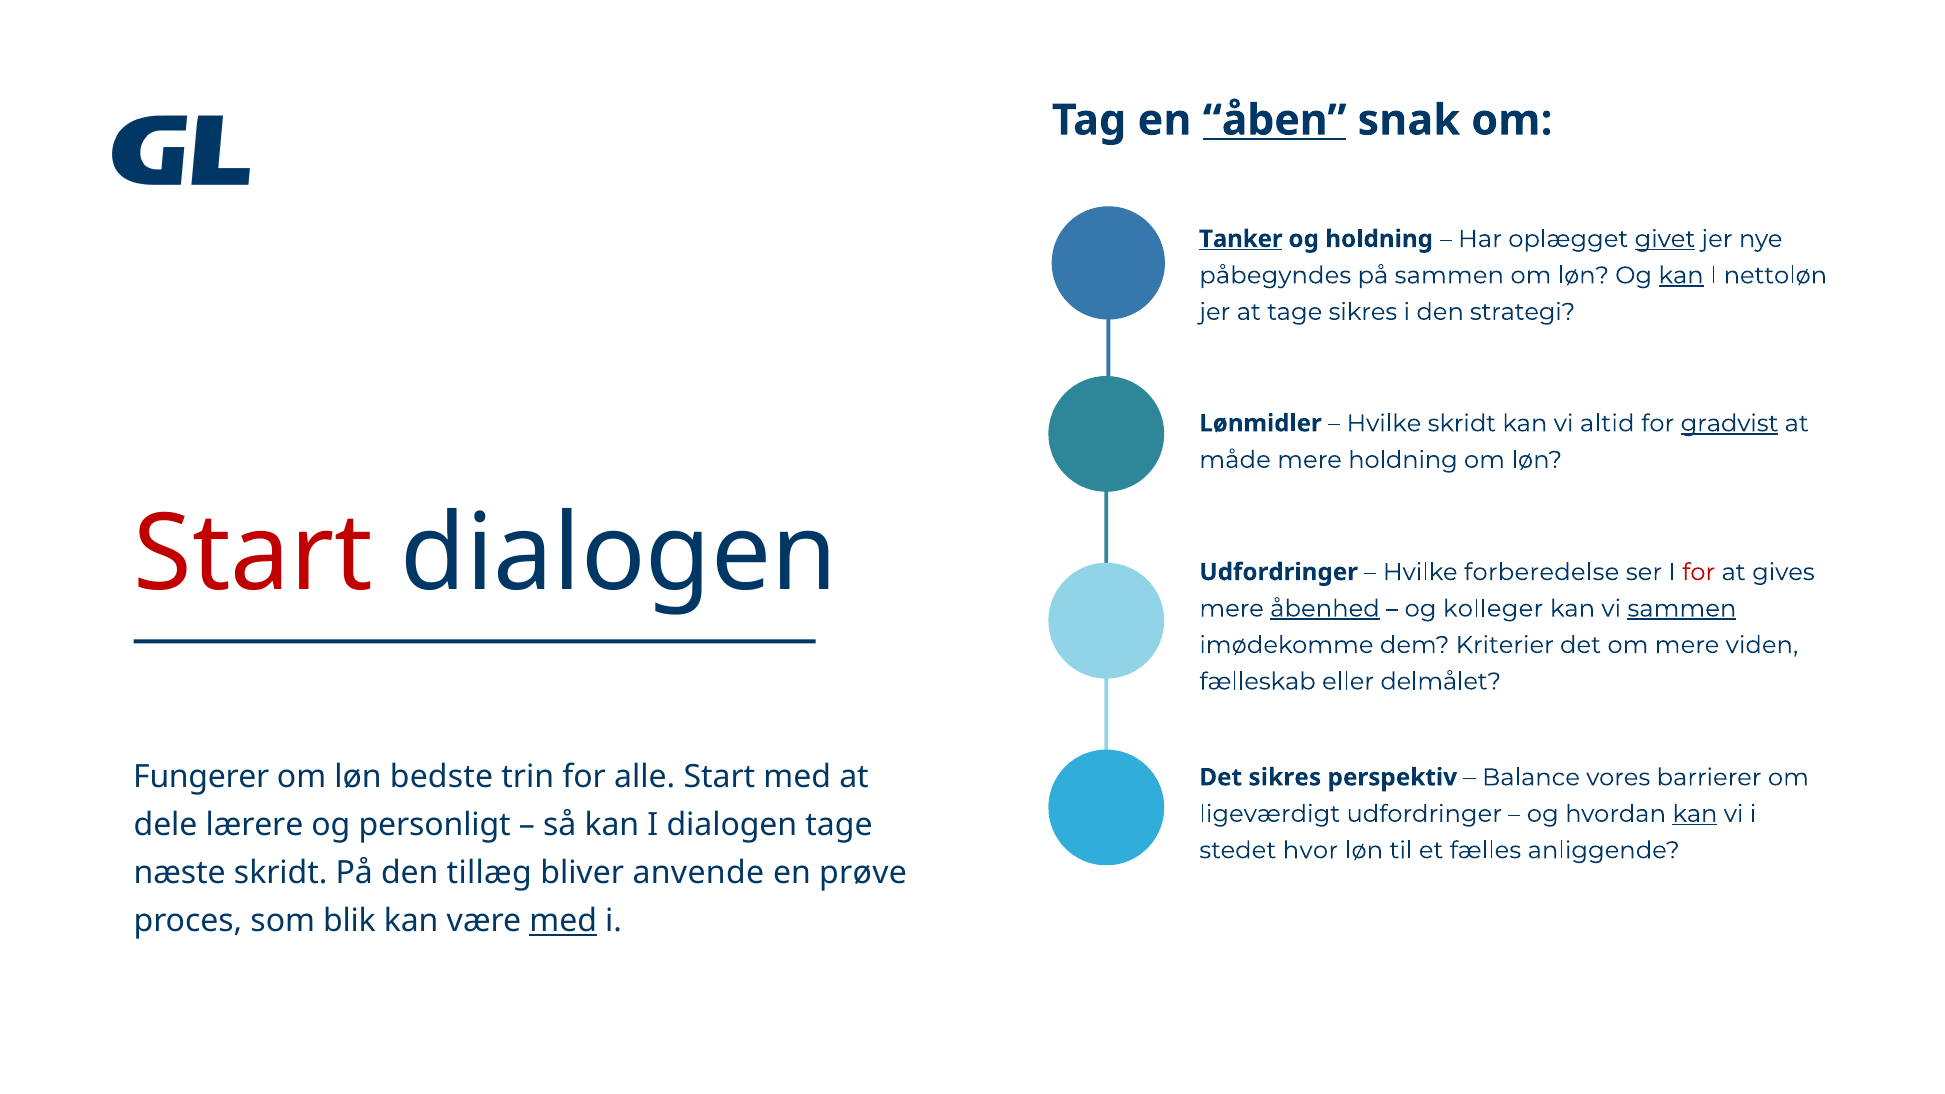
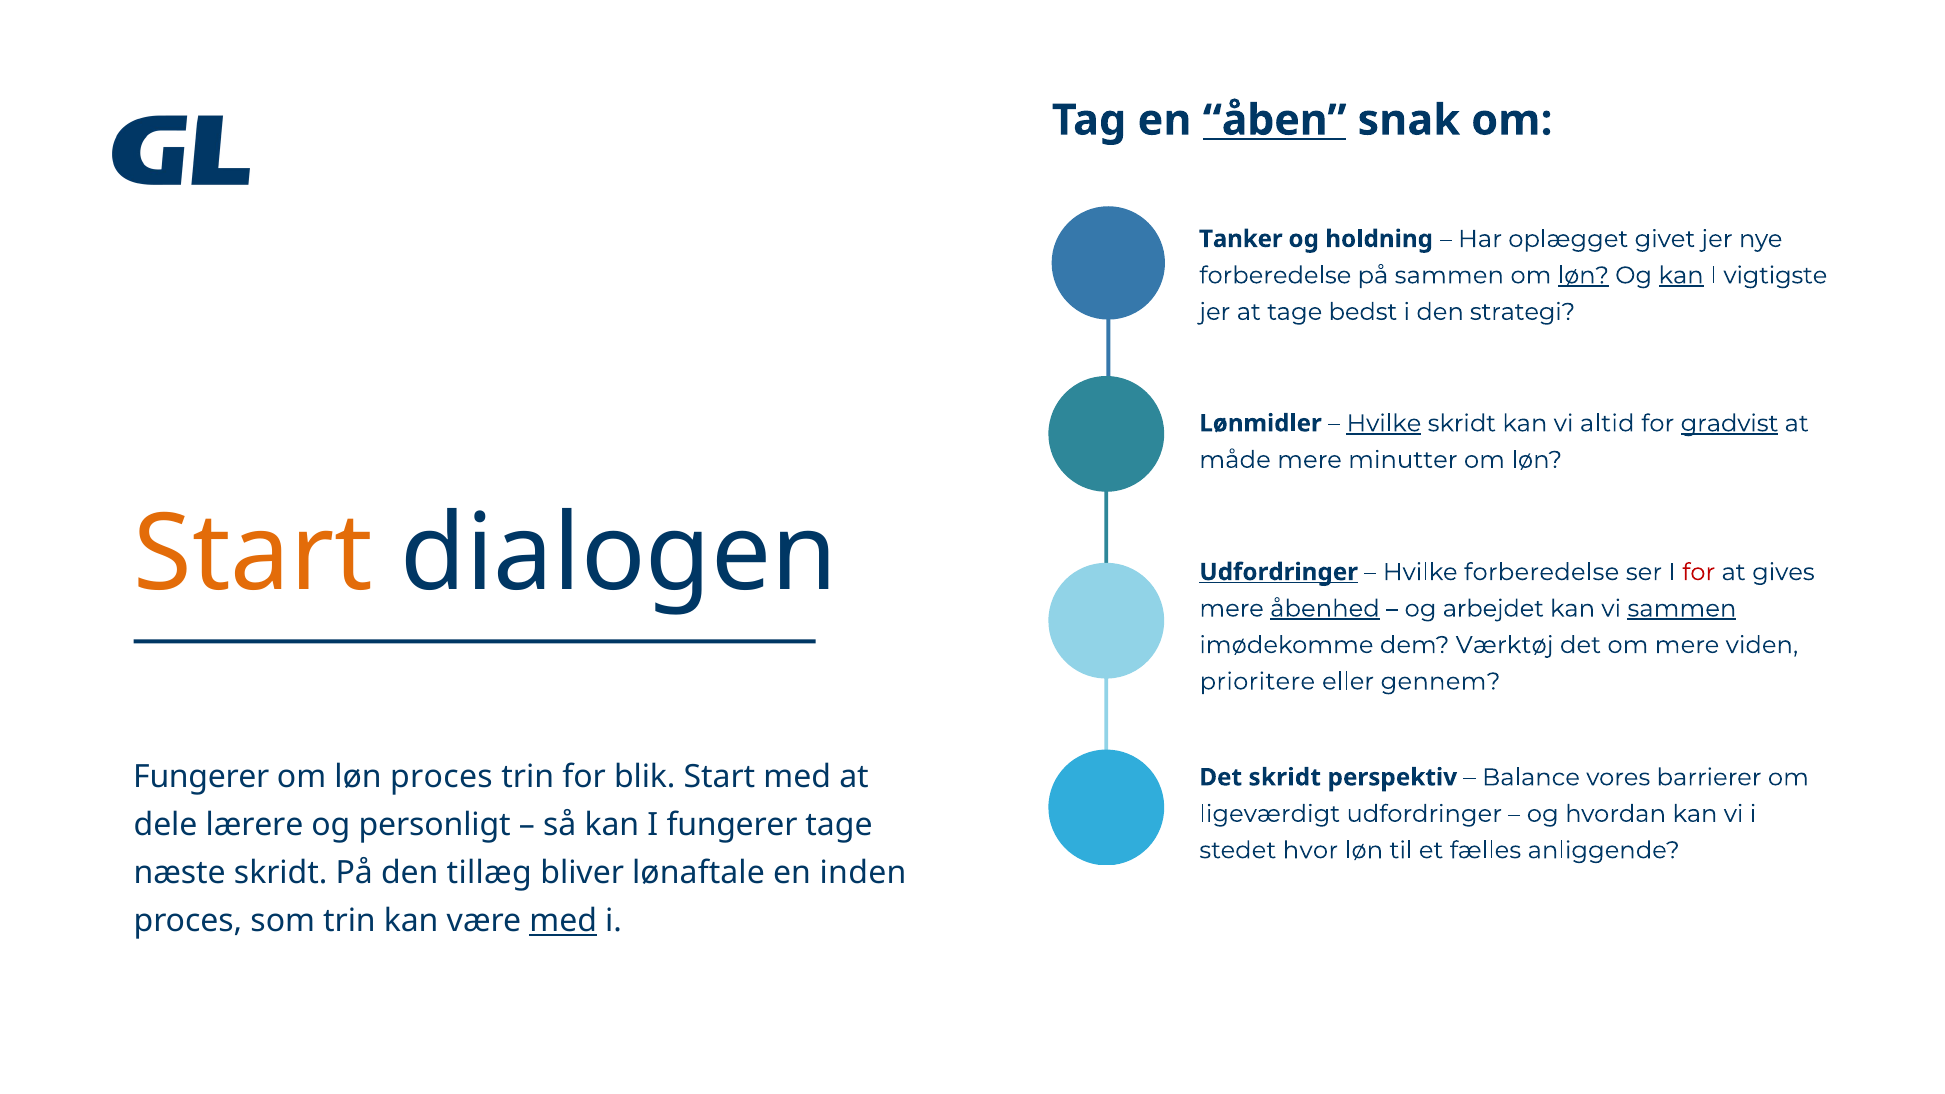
Tanker underline: present -> none (1241, 239)
givet underline: present -> none (1665, 239)
påbegyndes: påbegyndes -> forberedelse (1275, 275)
løn underline: none -> present (1583, 275)
nettoløn: nettoløn -> vigtigste (1775, 275)
tage sikres: sikres -> bedst (1363, 312)
Hvilke underline: none -> present (1384, 423)
mere holdning: holdning -> minutter (1403, 460)
Start colour: red -> orange (253, 555)
Udfordringer underline: none -> present (1279, 572)
kolleger: kolleger -> arbejdet (1493, 609)
Kriterier: Kriterier -> Værktøj (1505, 645)
fælleskab: fælleskab -> prioritere (1257, 682)
delmålet: delmålet -> gennem (1441, 682)
løn bedste: bedste -> proces (441, 777)
alle: alle -> blik (645, 777)
Det sikres: sikres -> skridt (1285, 777)
kan underline: present -> none (1695, 814)
I dialogen: dialogen -> fungerer (732, 825)
anvende: anvende -> lønaftale (698, 873)
prøve: prøve -> inden (863, 873)
som blik: blik -> trin (349, 921)
